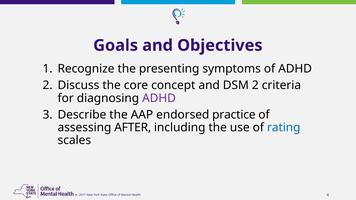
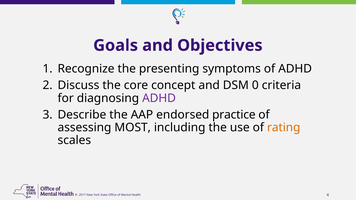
DSM 2: 2 -> 0 (255, 85)
AFTER: AFTER -> MOST (133, 128)
rating colour: blue -> orange (284, 128)
